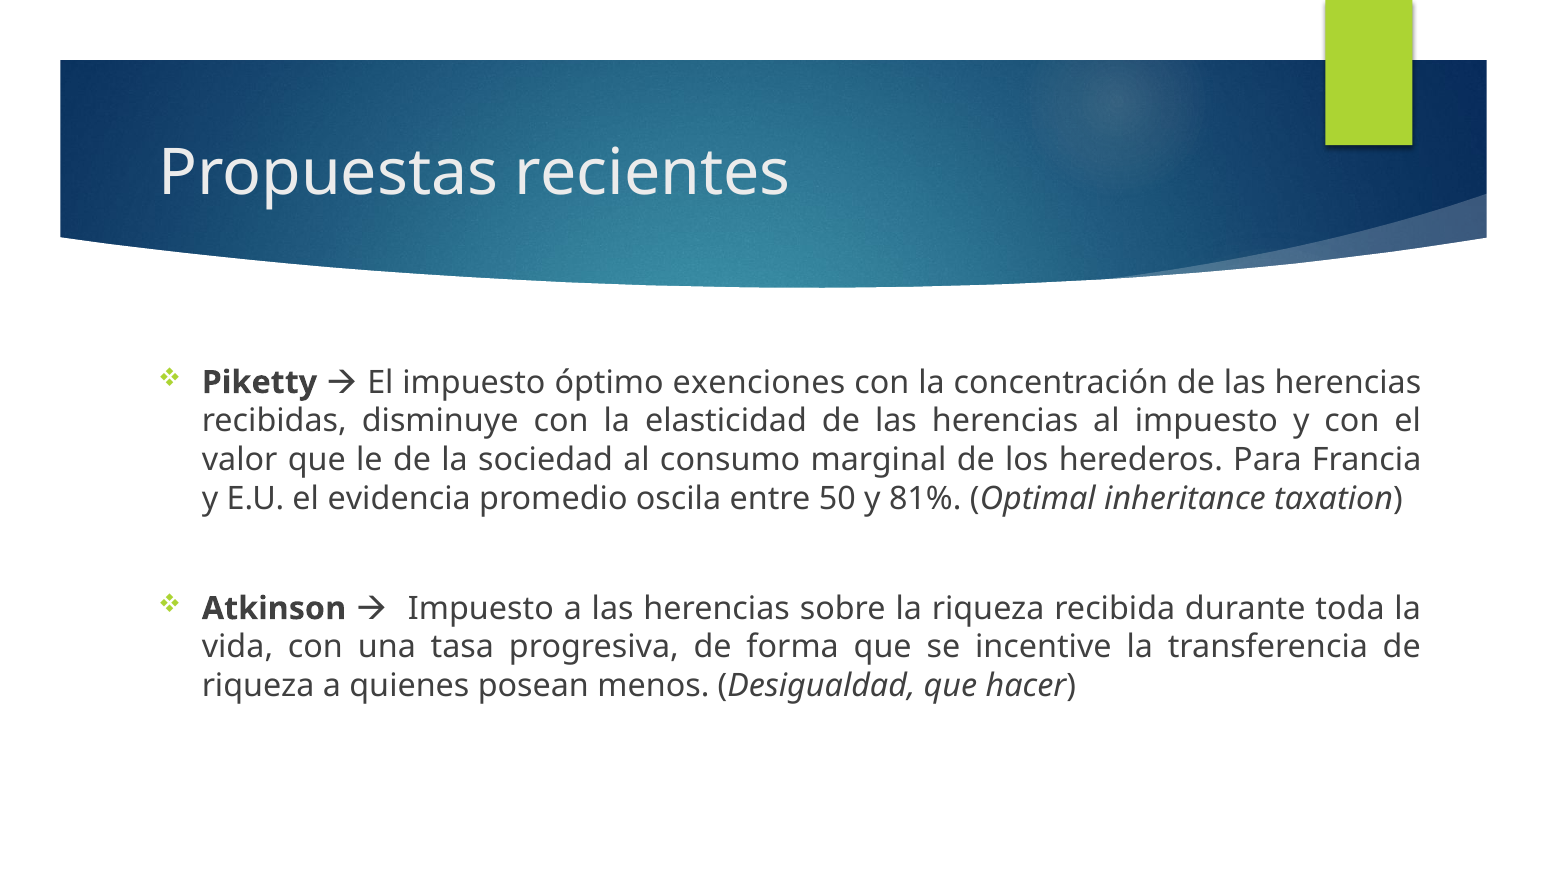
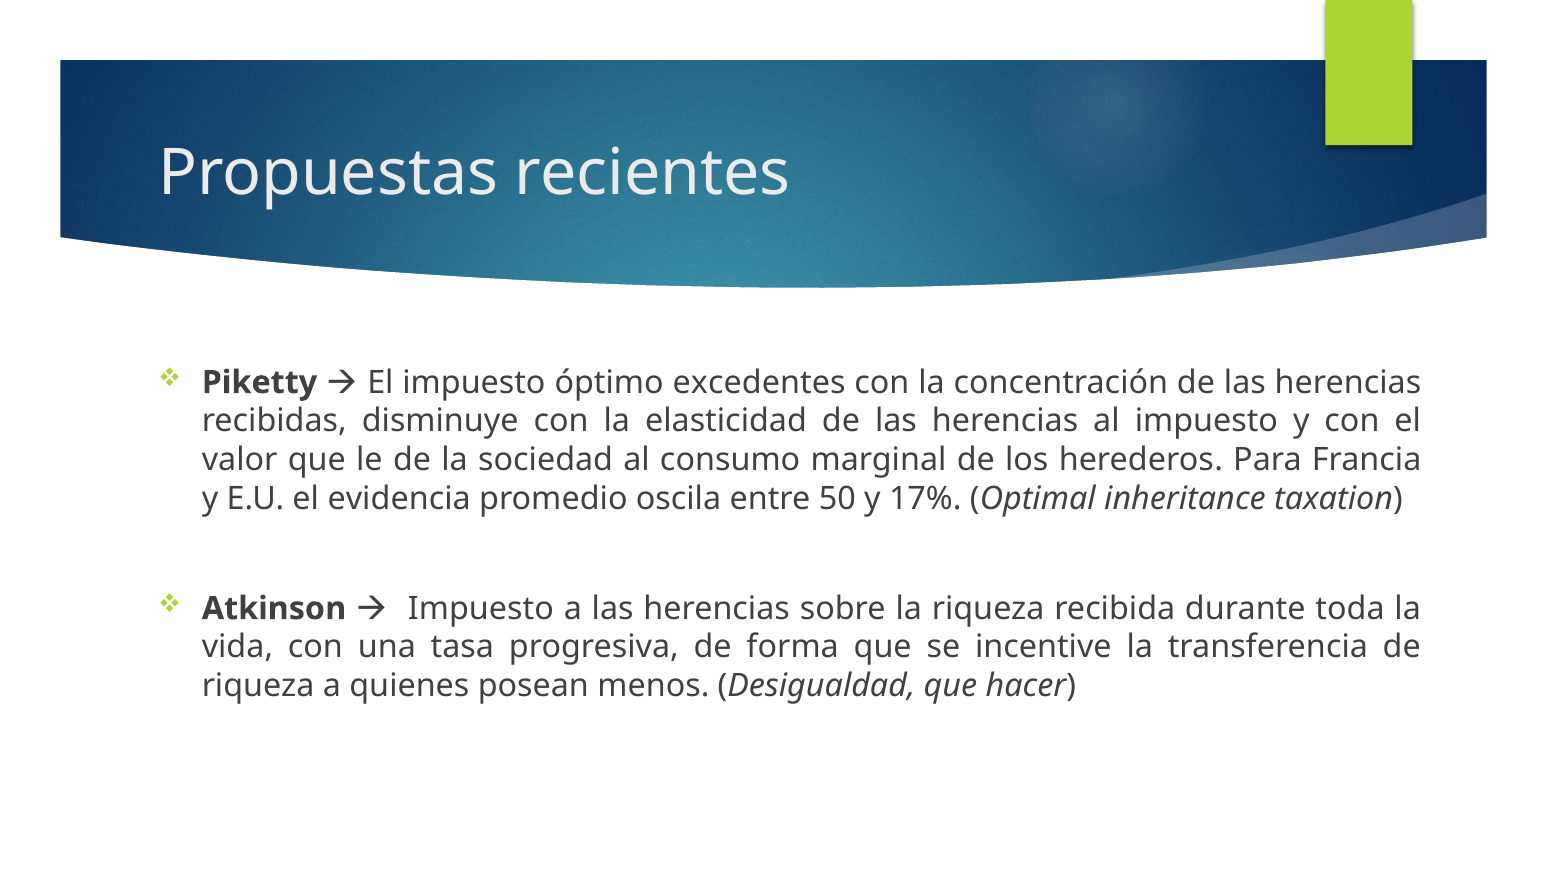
exenciones: exenciones -> excedentes (759, 382)
81%: 81% -> 17% (925, 499)
